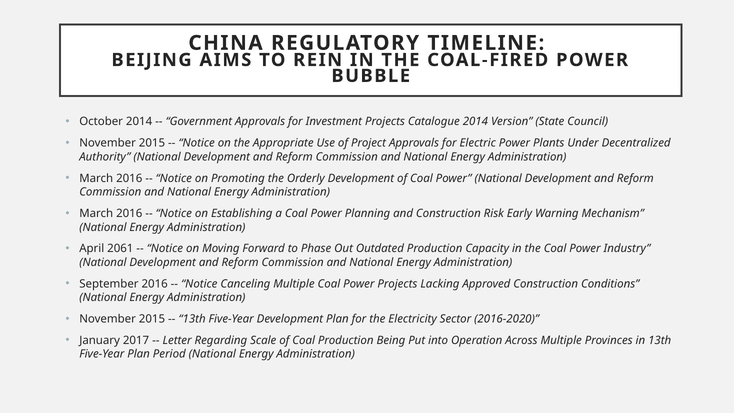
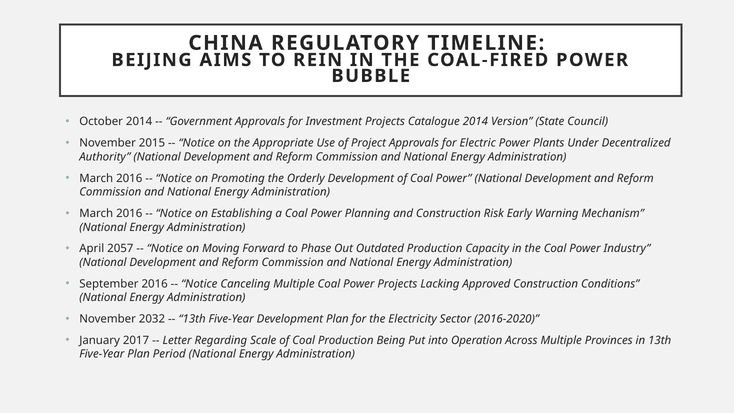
2061: 2061 -> 2057 (120, 249)
2015: 2015 -> 2032 (152, 319)
